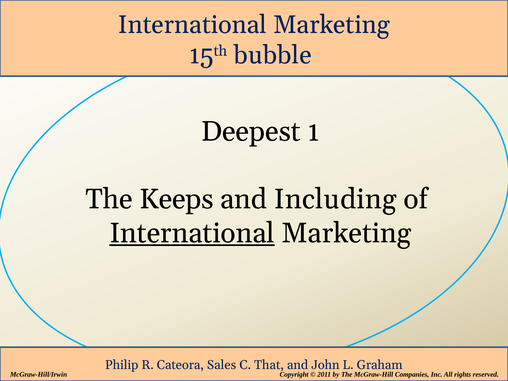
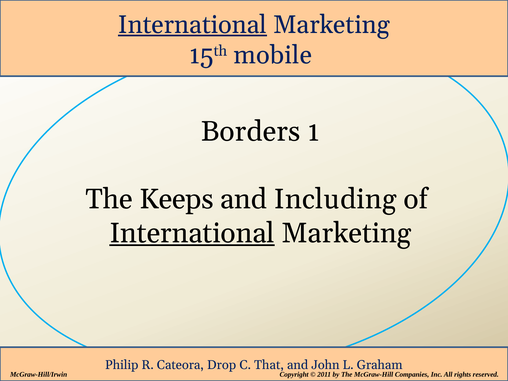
International underline: none -> present (192, 25)
bubble: bubble -> mobile (273, 55)
Deepest: Deepest -> Borders (251, 131)
Sales: Sales -> Drop (222, 365)
